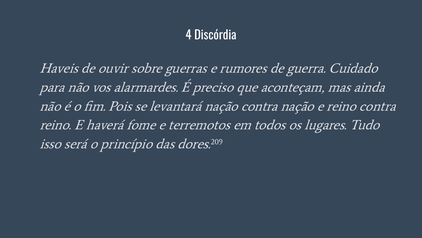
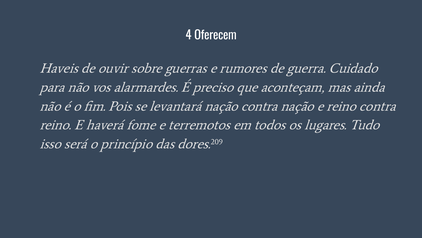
Discórdia: Discórdia -> Oferecem (215, 35)
